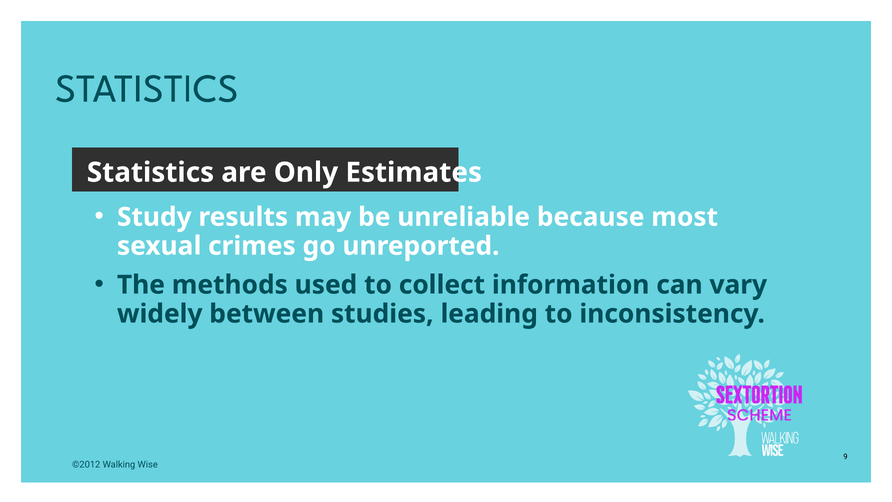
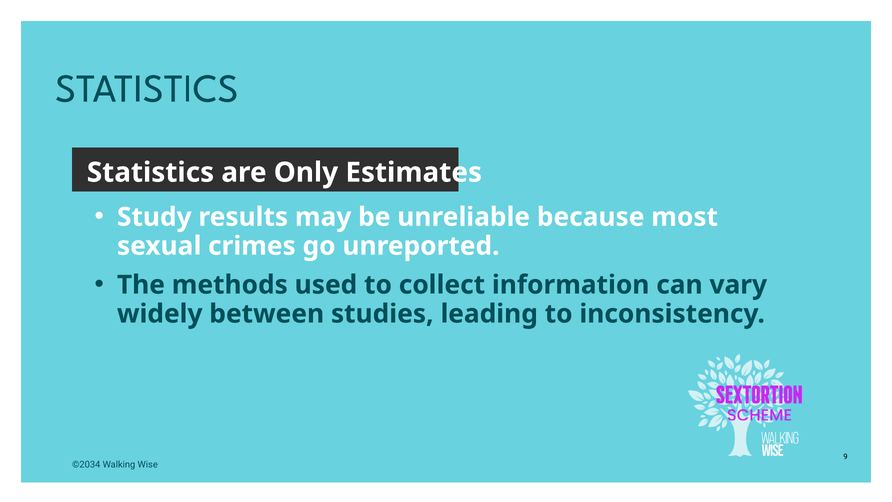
©2012: ©2012 -> ©2034 (86, 464)
